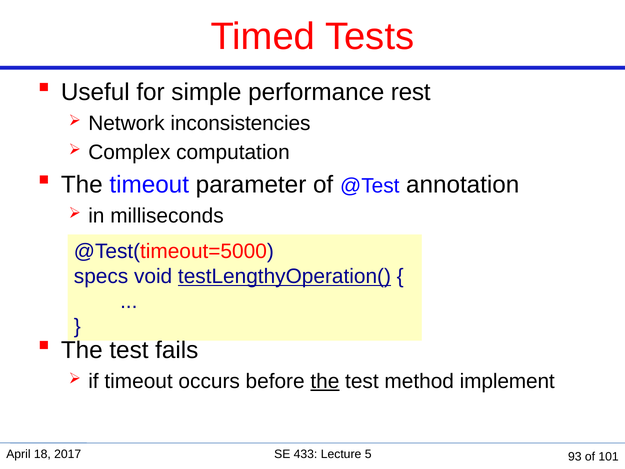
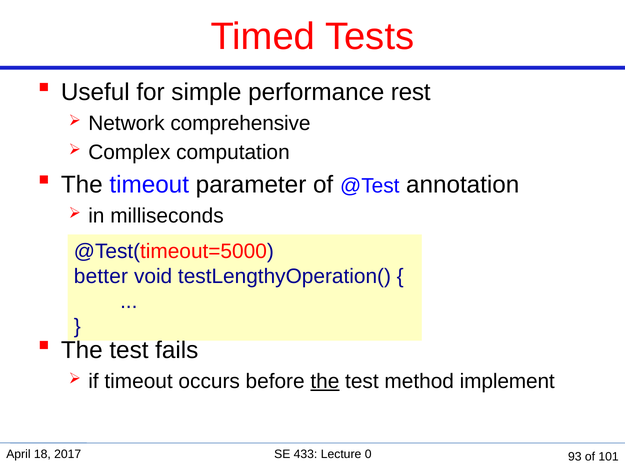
inconsistencies: inconsistencies -> comprehensive (240, 123)
specs: specs -> better (101, 276)
testLengthyOperation( underline: present -> none (284, 276)
5: 5 -> 0 (368, 454)
